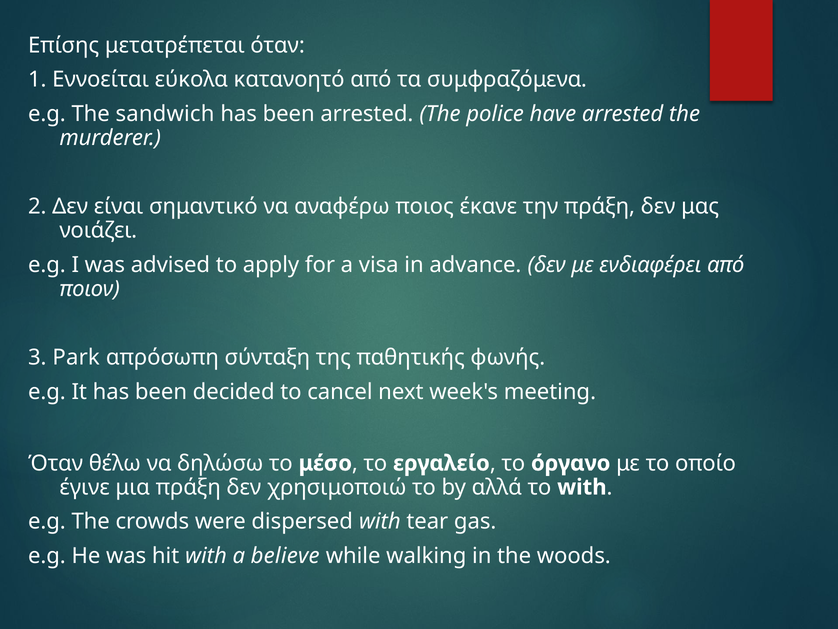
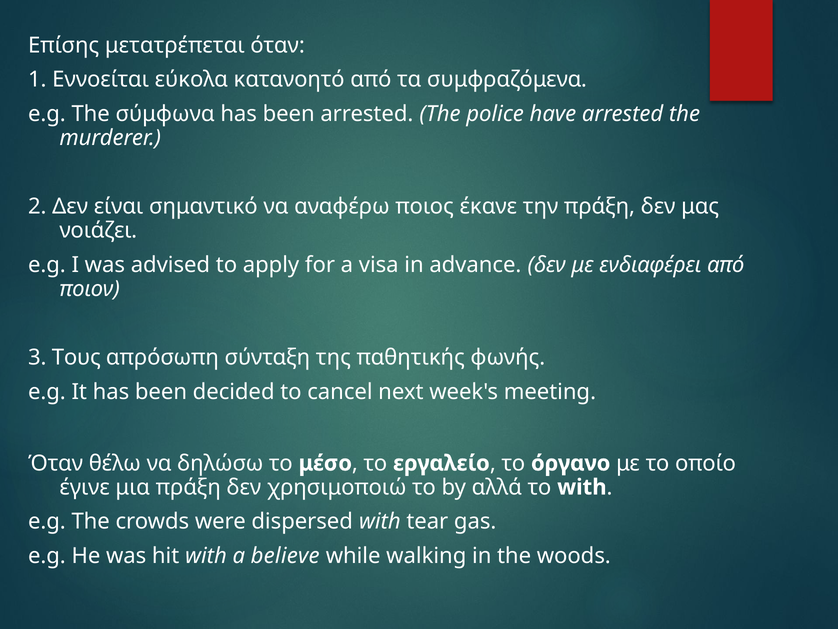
sandwich: sandwich -> σύμφωνα (165, 114)
Park: Park -> Τους (76, 357)
